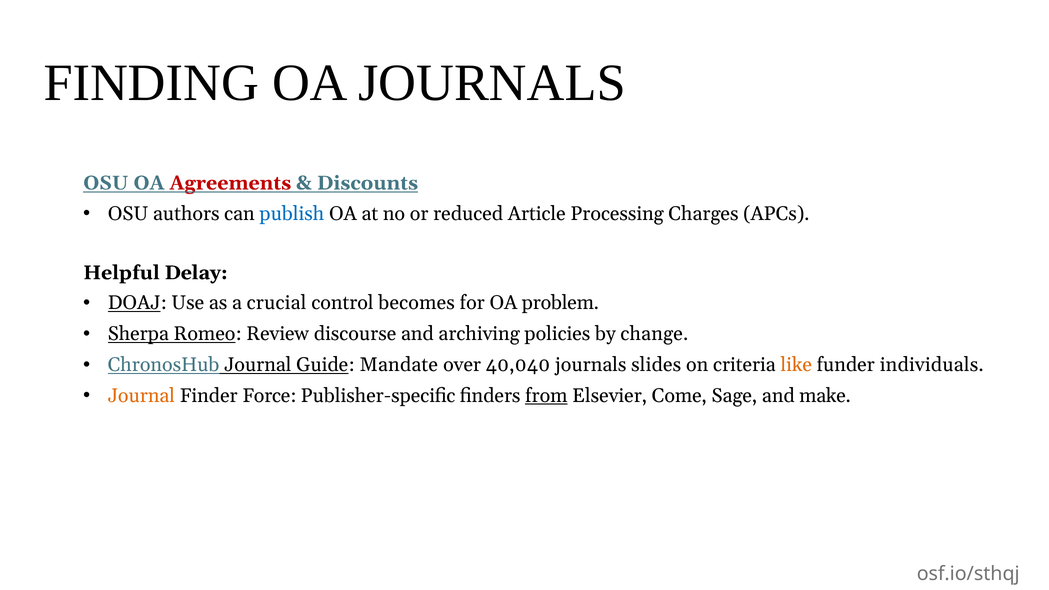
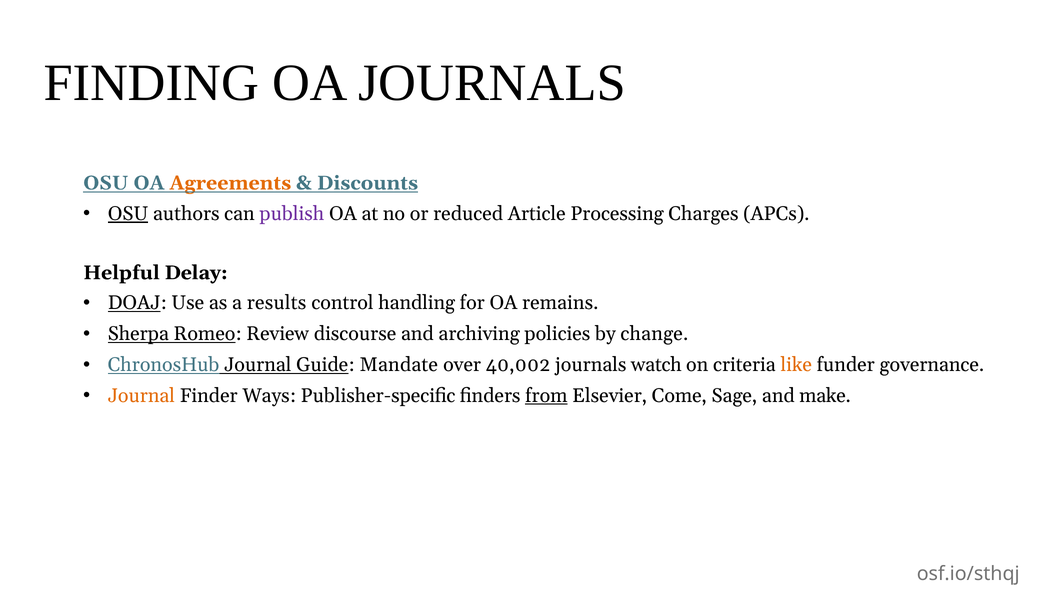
Agreements colour: red -> orange (230, 183)
OSU underline: none -> present (128, 214)
publish colour: blue -> purple (292, 214)
crucial: crucial -> results (277, 303)
becomes: becomes -> handling (417, 303)
problem: problem -> remains (560, 303)
40,040: 40,040 -> 40,002 (518, 365)
slides: slides -> watch (656, 365)
individuals: individuals -> governance (932, 365)
Force: Force -> Ways (269, 396)
